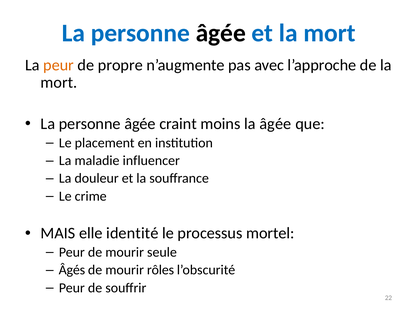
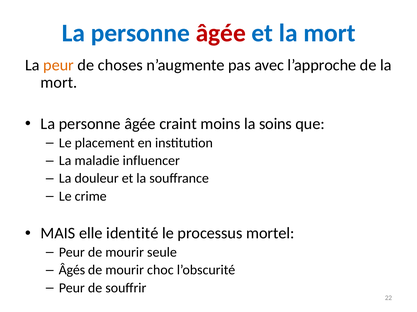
âgée colour: black -> red (221, 33)
propre: propre -> choses (120, 65)
la âgée: âgée -> soins (276, 124)
rôles: rôles -> choc (160, 271)
